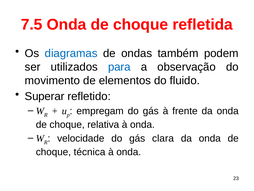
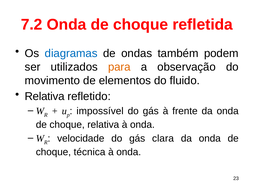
7.5: 7.5 -> 7.2 (32, 25)
para colour: blue -> orange (119, 67)
Superar: Superar -> Relativa (45, 96)
empregam: empregam -> impossível (100, 111)
